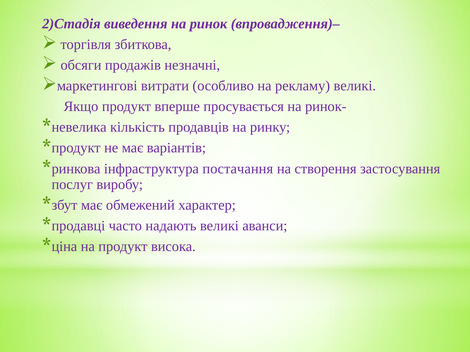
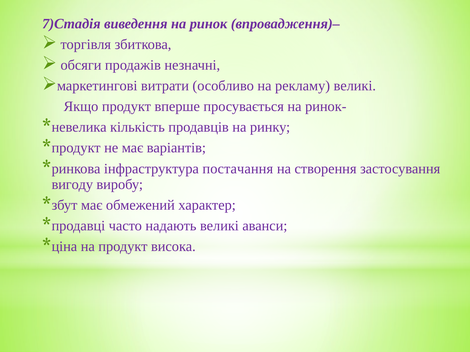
2)Стадія: 2)Стадія -> 7)Стадія (71, 24)
послуг: послуг -> вигоду (72, 185)
